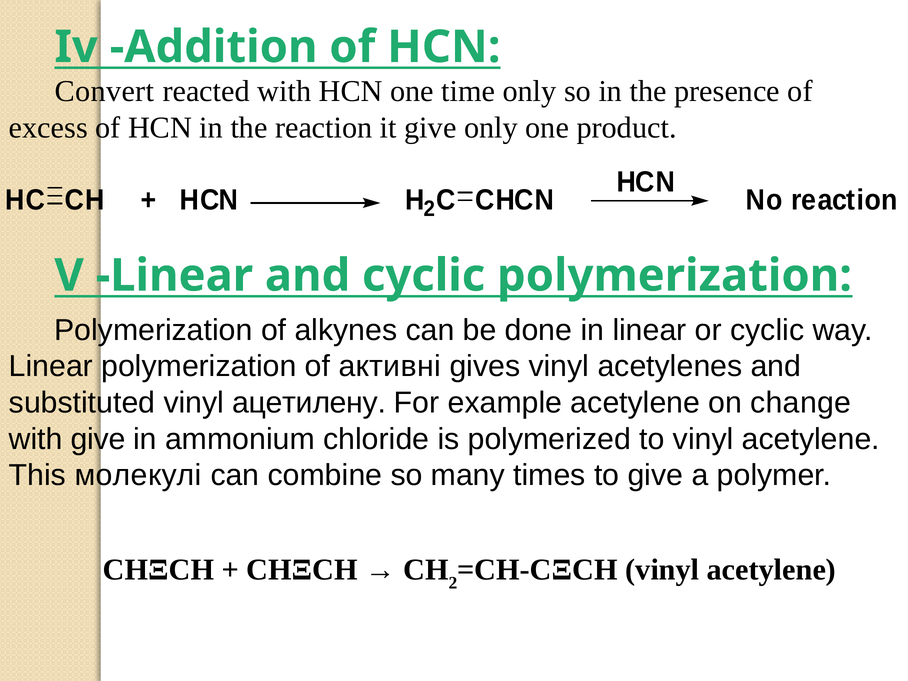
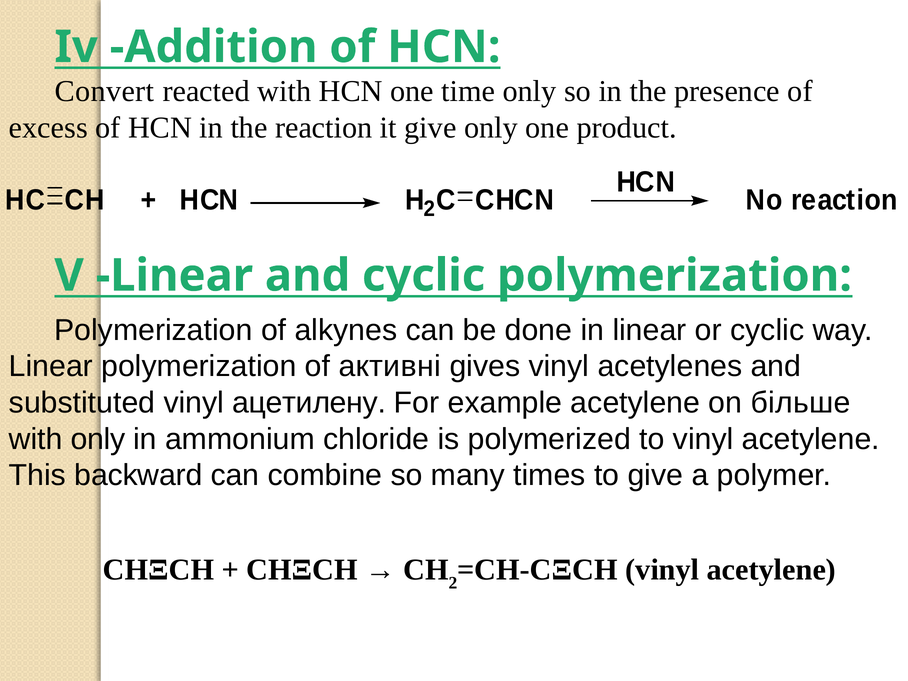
change: change -> більше (801, 403)
with give: give -> only (98, 439)
молекулі: молекулі -> backward (138, 475)
